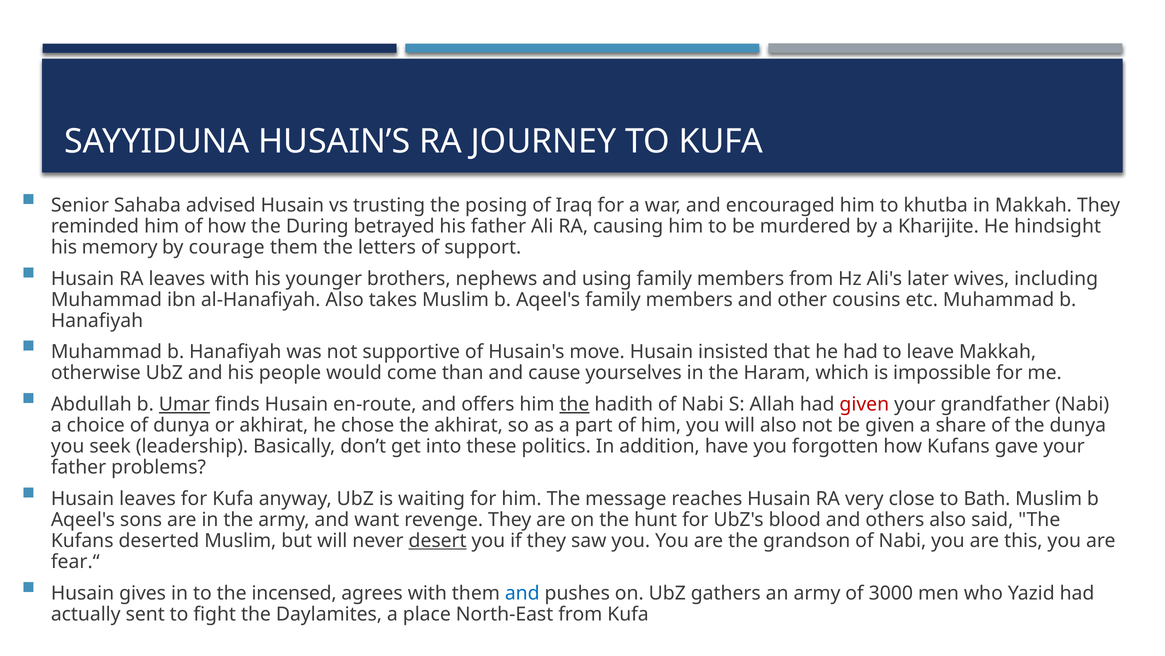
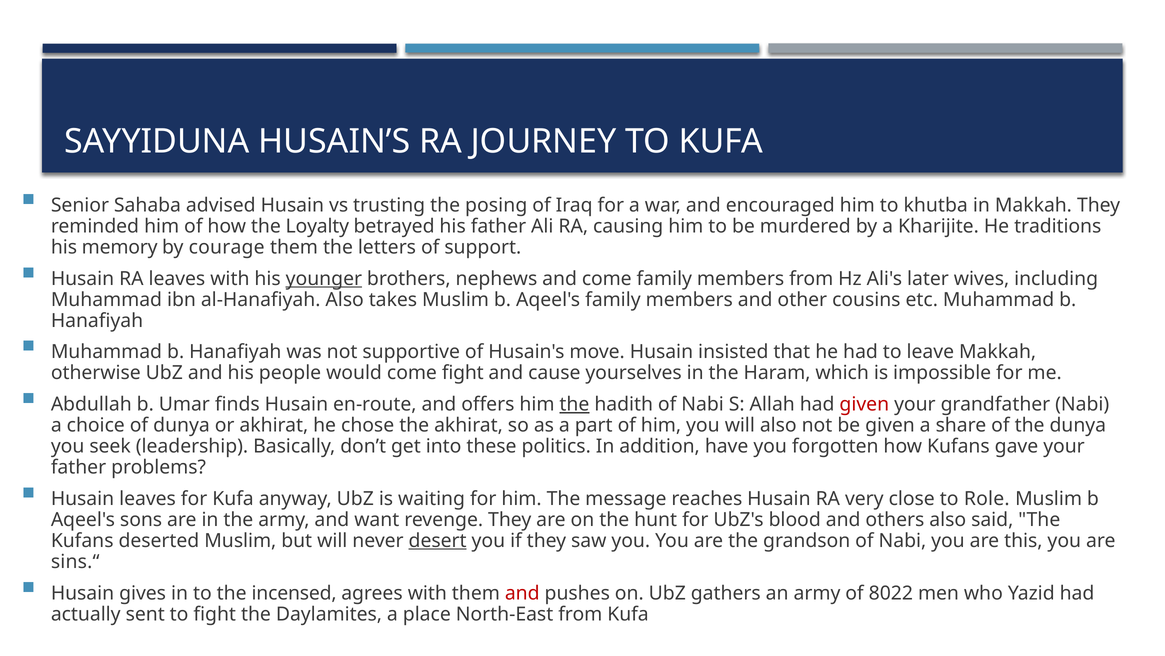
During: During -> Loyalty (317, 226)
hindsight: hindsight -> traditions (1058, 226)
younger underline: none -> present (324, 278)
and using: using -> come (607, 278)
come than: than -> fight (463, 373)
Umar underline: present -> none (184, 404)
Bath: Bath -> Role (987, 498)
fear.“: fear.“ -> sins.“ (75, 561)
and colour: blue -> red (522, 593)
3000: 3000 -> 8022 (891, 593)
